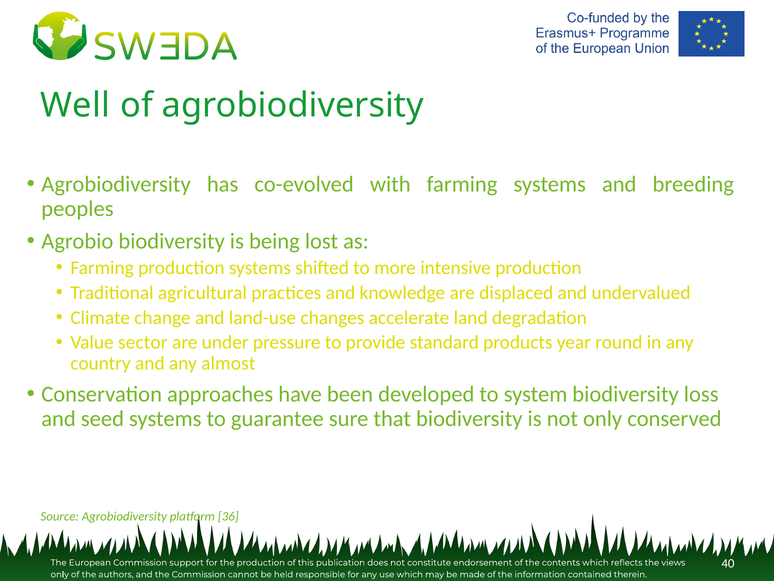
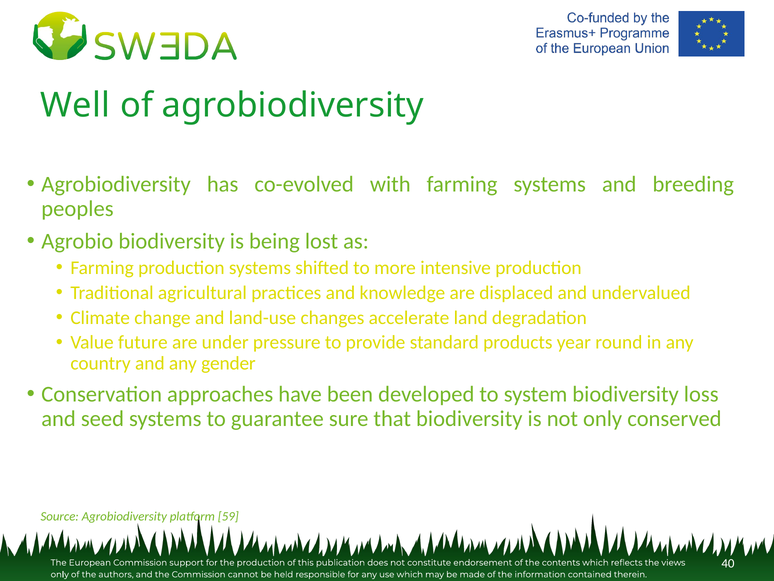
sector: sector -> future (143, 342)
almost: almost -> gender (228, 363)
36: 36 -> 59 (228, 516)
